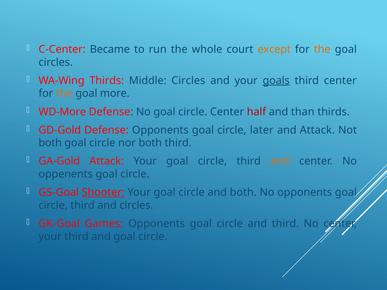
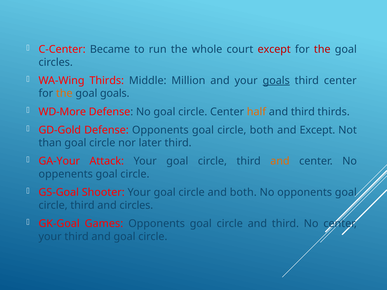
except colour: orange -> red (274, 49)
the colour: orange -> red (322, 49)
Middle Circles: Circles -> Million (188, 81)
goal more: more -> goals (115, 94)
half colour: red -> orange (256, 112)
than: than -> third (303, 112)
circle later: later -> both (262, 130)
and Attack: Attack -> Except (317, 130)
both: both -> than (50, 143)
nor both: both -> later (150, 143)
GA-Gold: GA-Gold -> GA-Your (59, 161)
Shooter underline: present -> none (103, 193)
